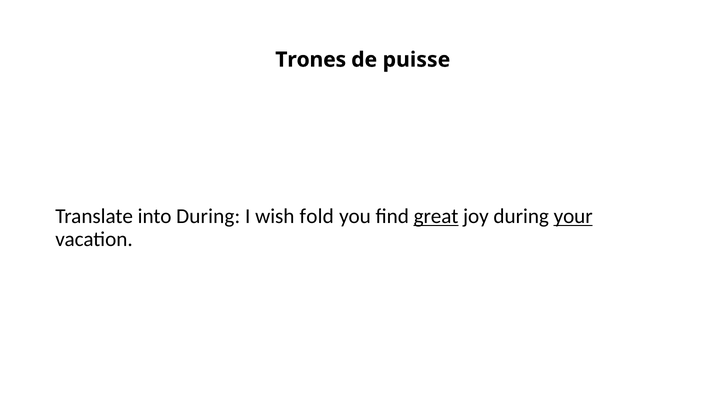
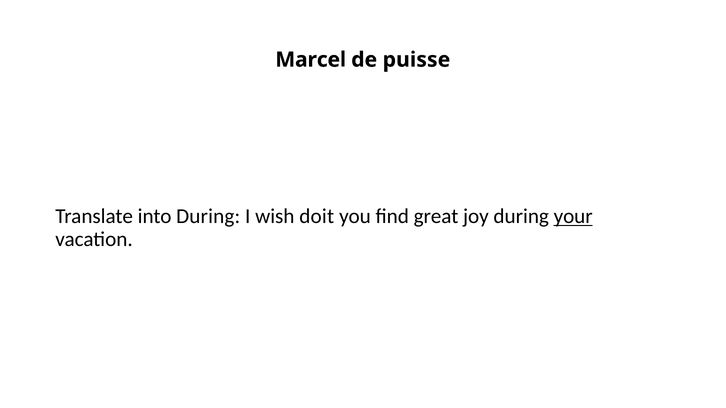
Trones: Trones -> Marcel (311, 60)
fold: fold -> doit (317, 217)
great underline: present -> none (436, 217)
